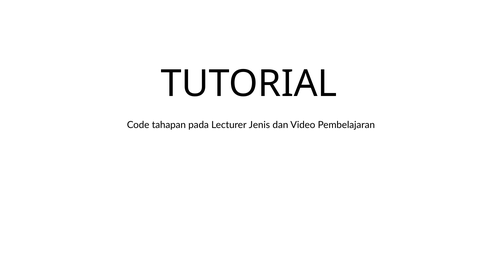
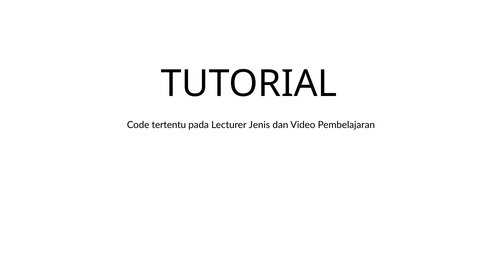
tahapan: tahapan -> tertentu (169, 125)
